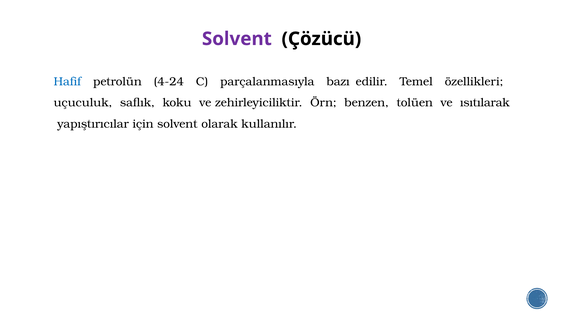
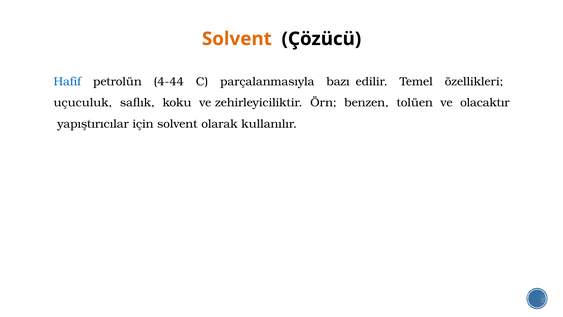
Solvent colour: purple -> orange (237, 39)
4-24: 4-24 -> 4-44 (169, 82)
ısıtılarak: ısıtılarak -> olacaktır (485, 103)
